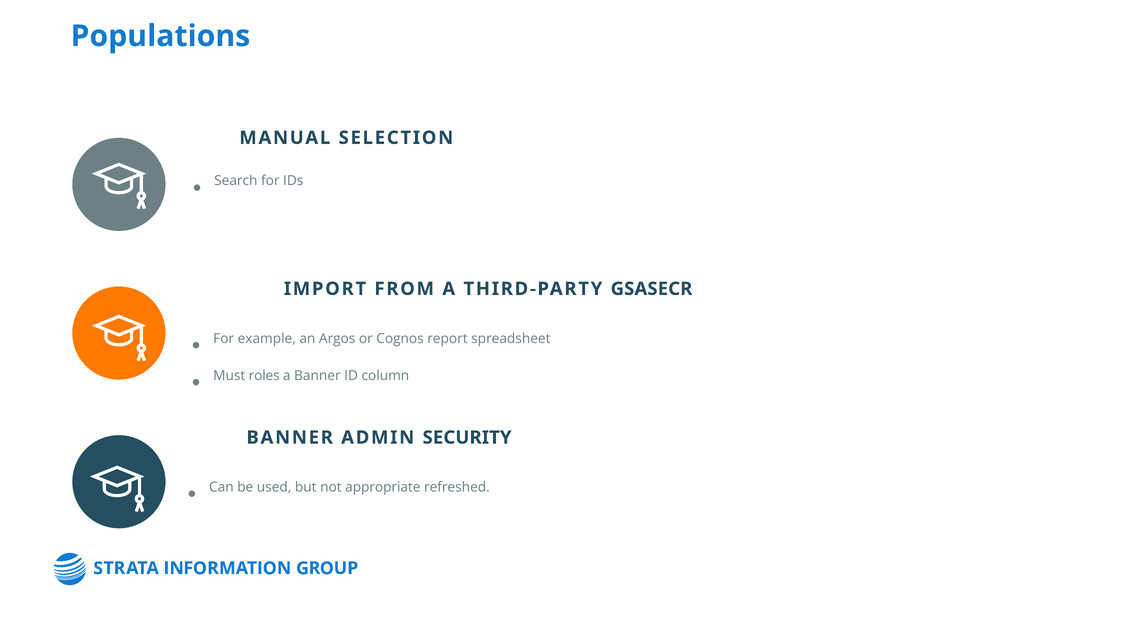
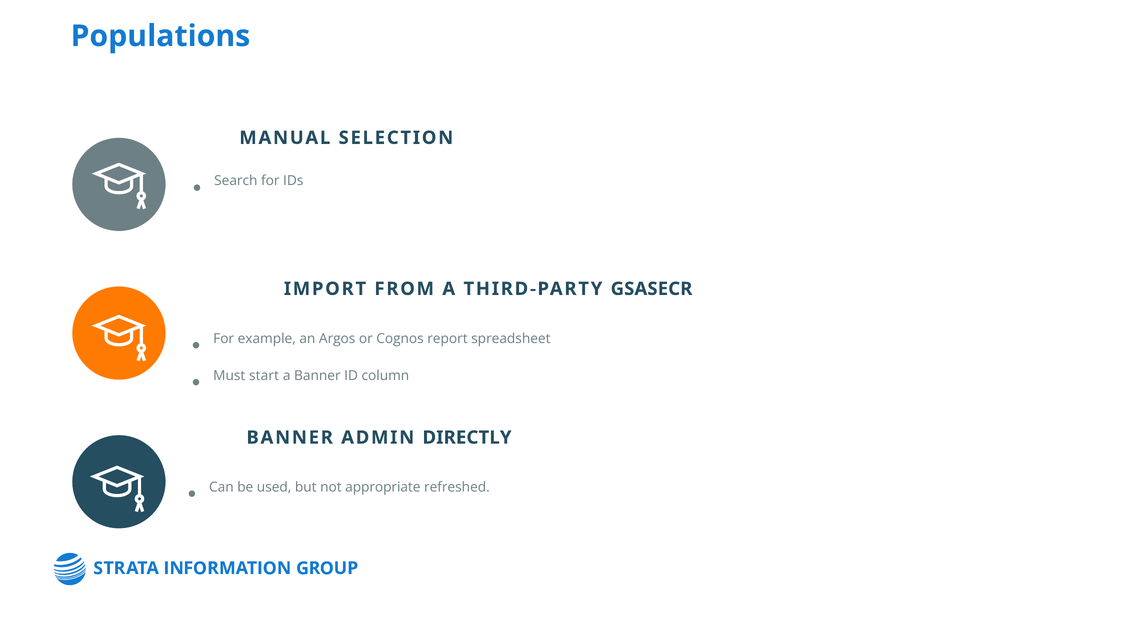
roles: roles -> start (264, 376)
SECURITY: SECURITY -> DIRECTLY (467, 438)
